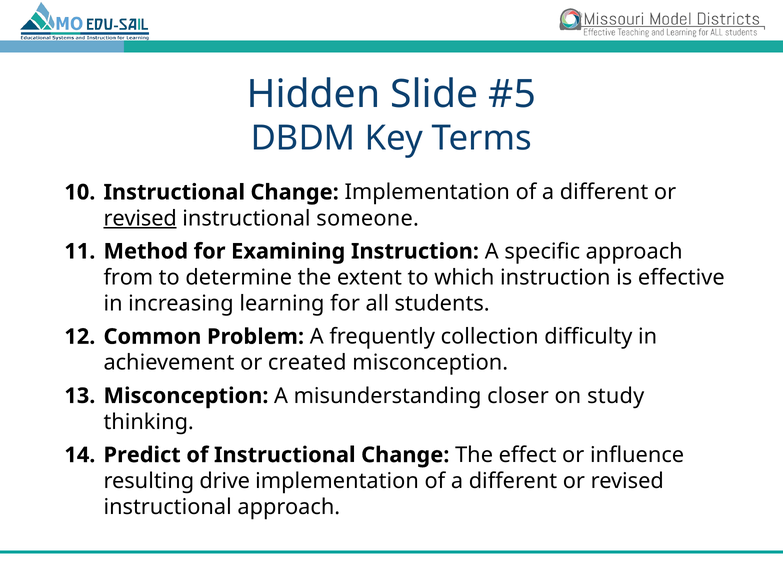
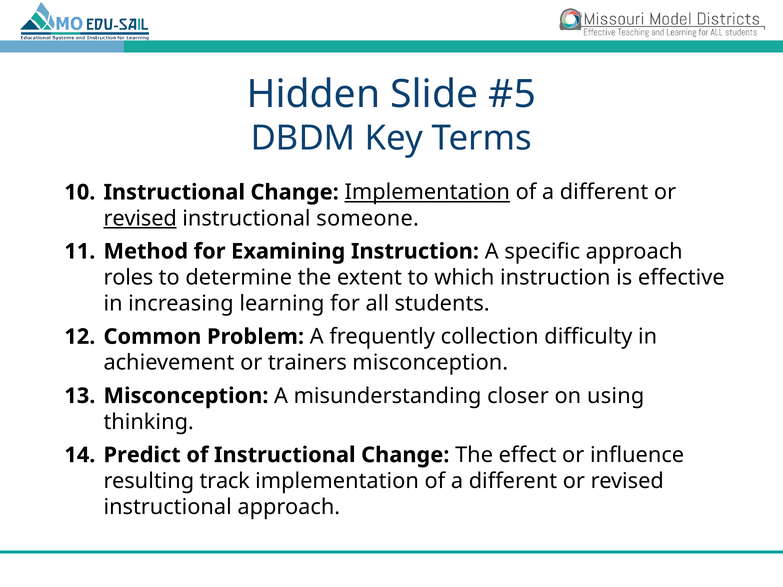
Implementation underline: none -> present (427, 192)
from: from -> roles (128, 278)
created: created -> trainers (307, 363)
study: study -> using (616, 396)
drive: drive -> track (225, 481)
